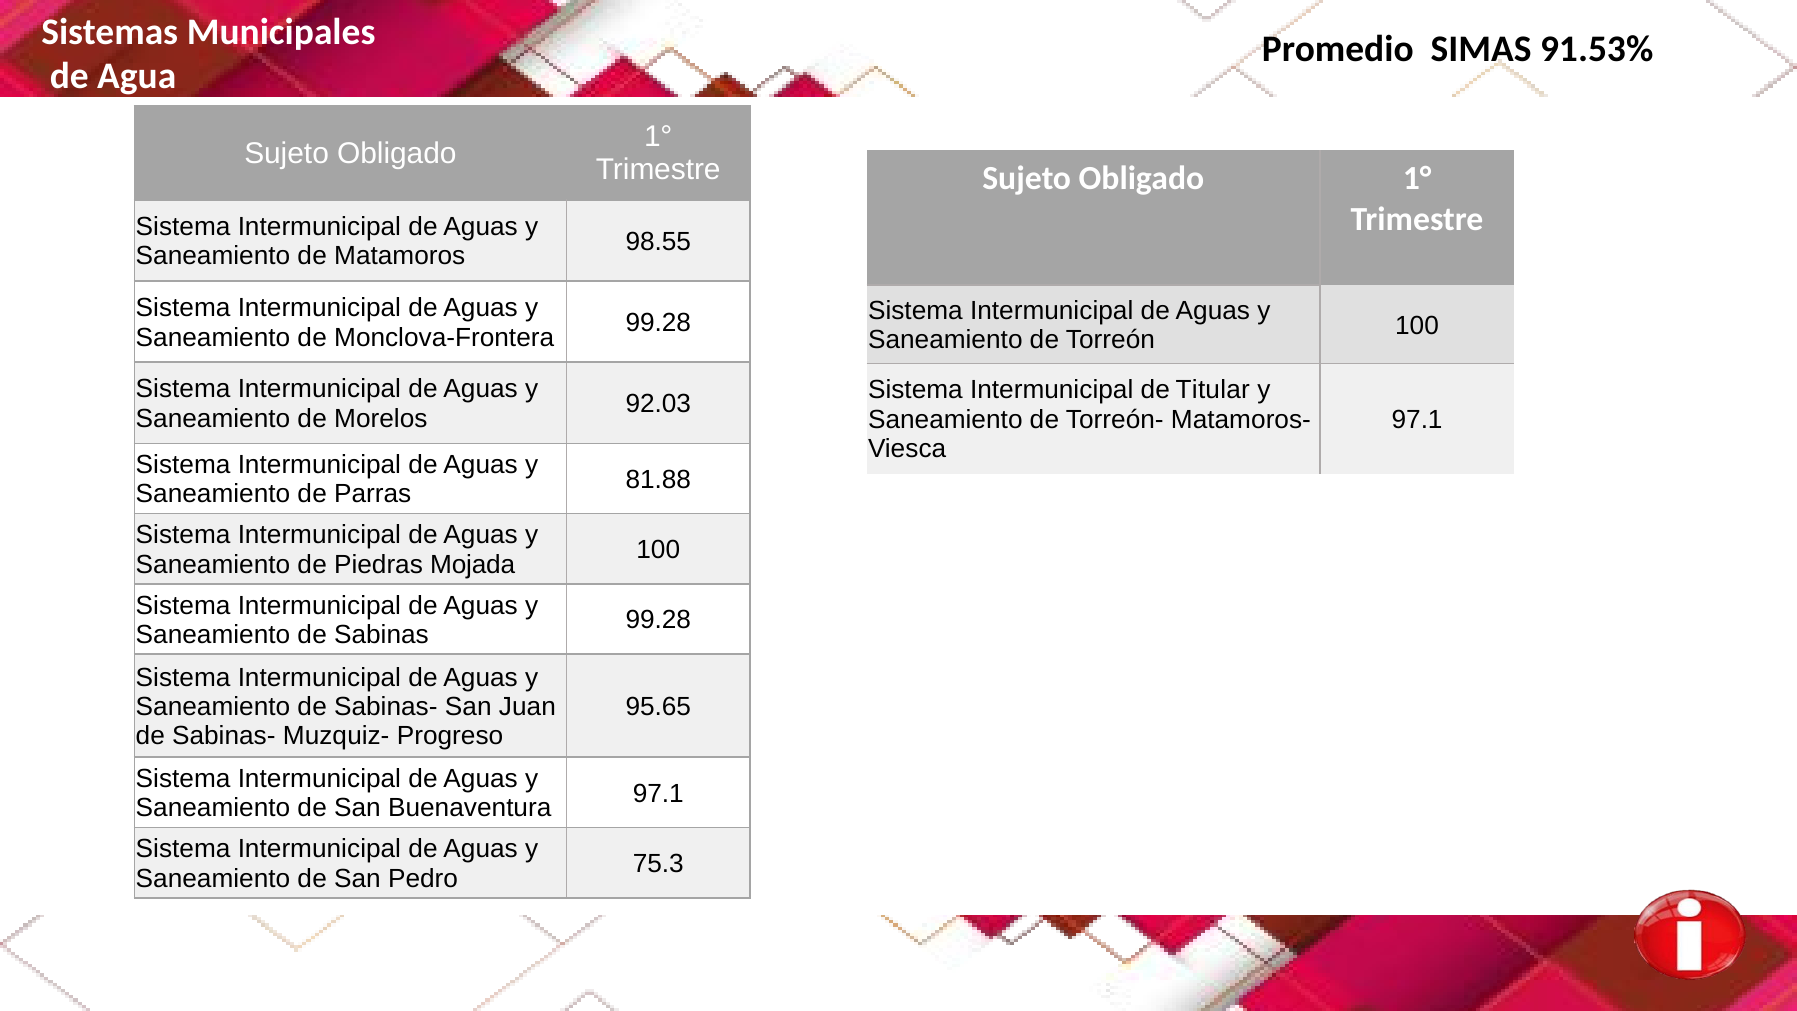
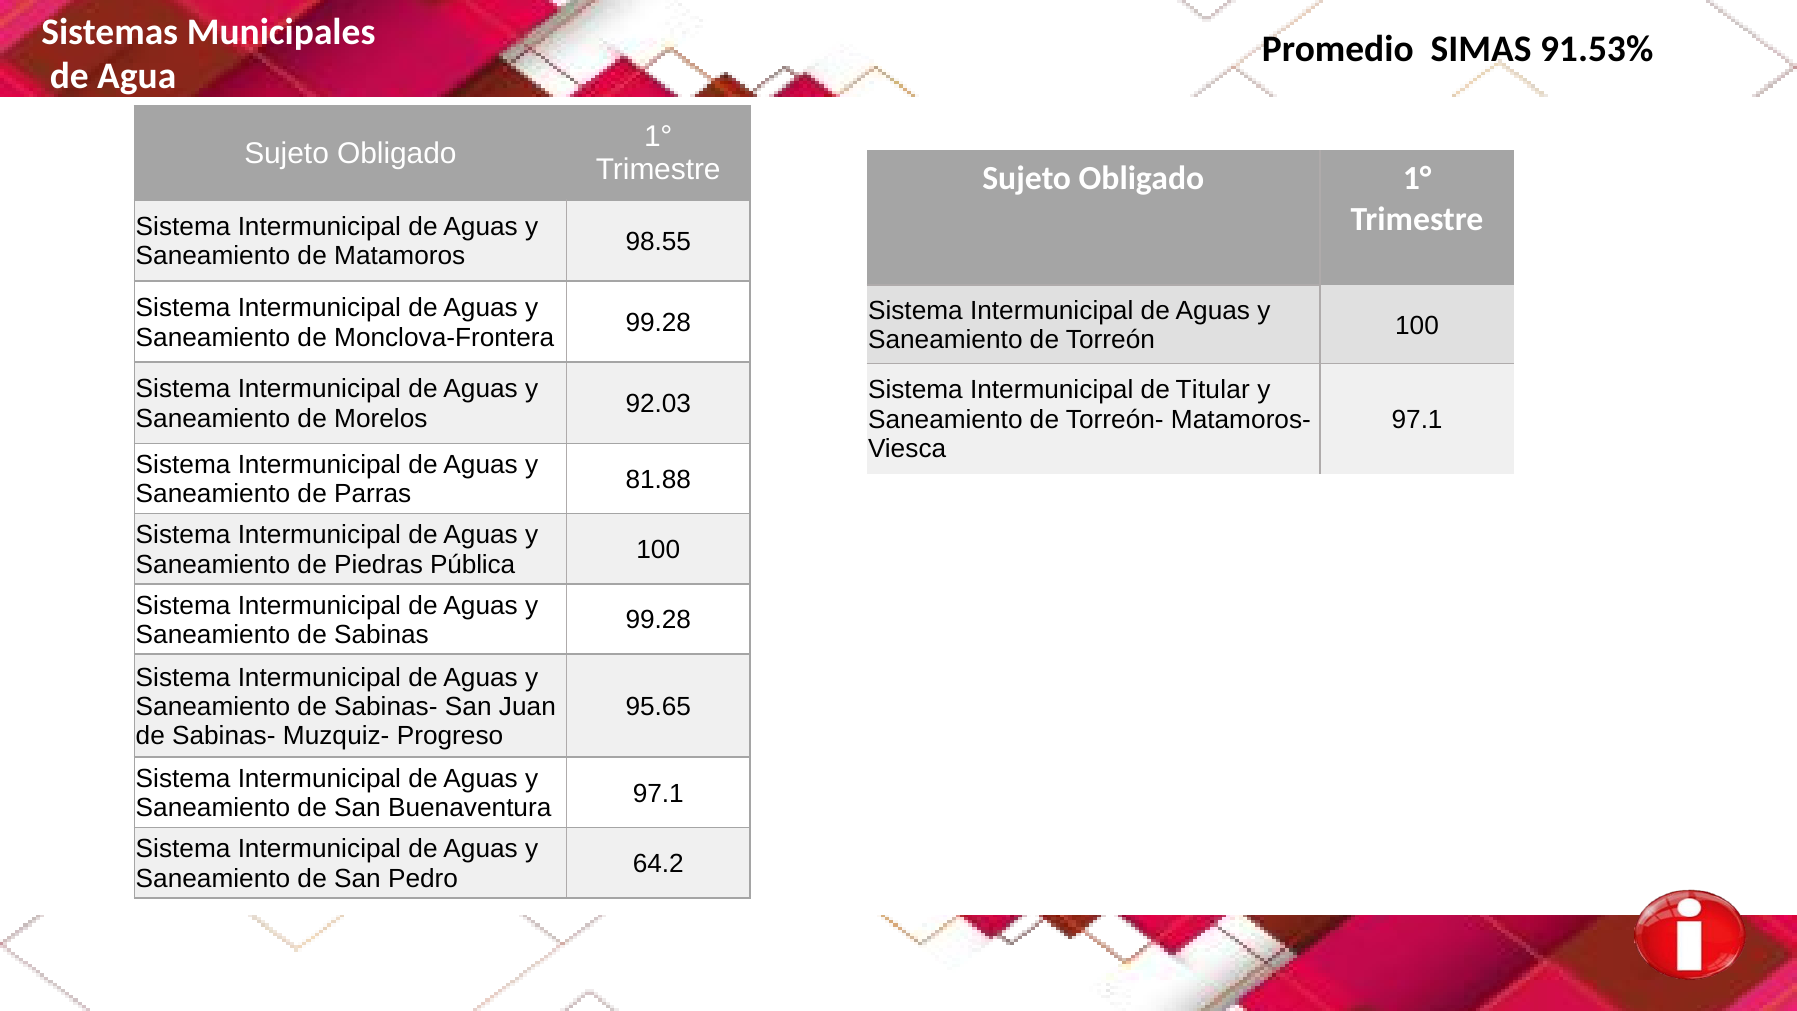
Mojada: Mojada -> Pública (473, 565)
75.3: 75.3 -> 64.2 (658, 864)
